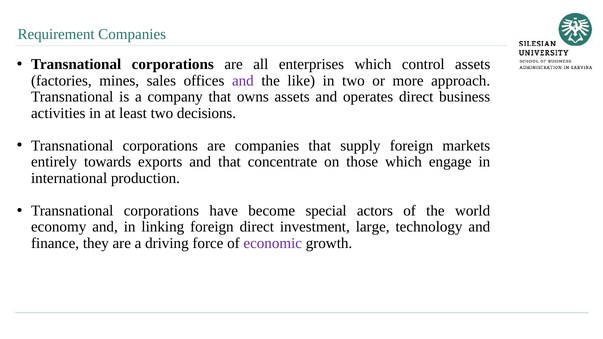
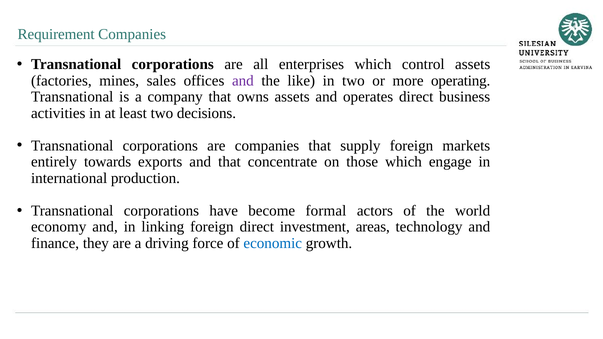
approach: approach -> operating (461, 81)
special: special -> formal (326, 211)
large: large -> areas (373, 227)
economic colour: purple -> blue (273, 243)
